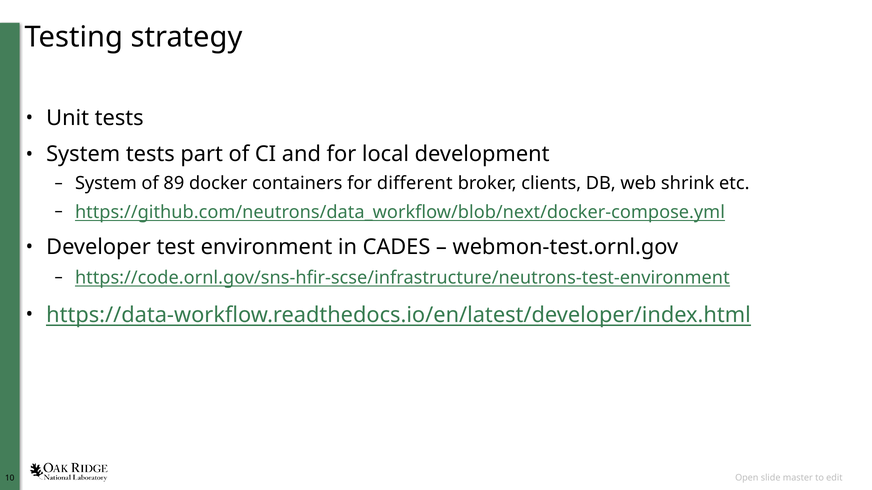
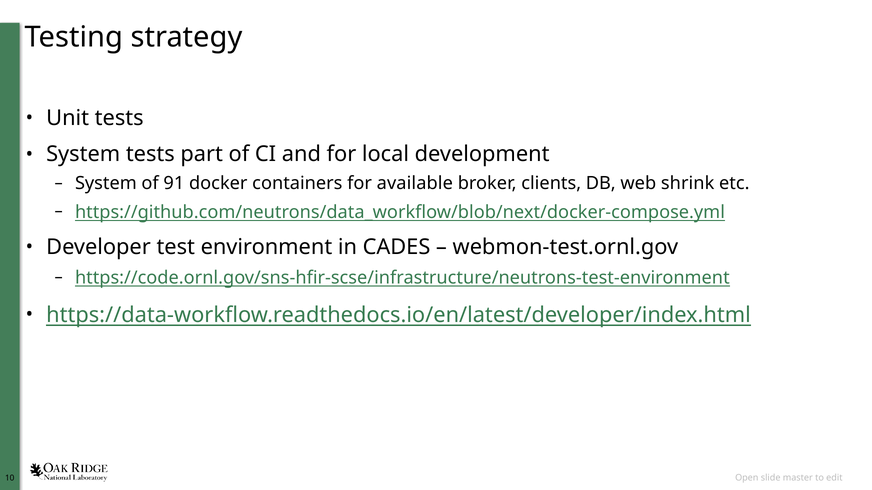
89: 89 -> 91 (174, 183)
different: different -> available (415, 183)
